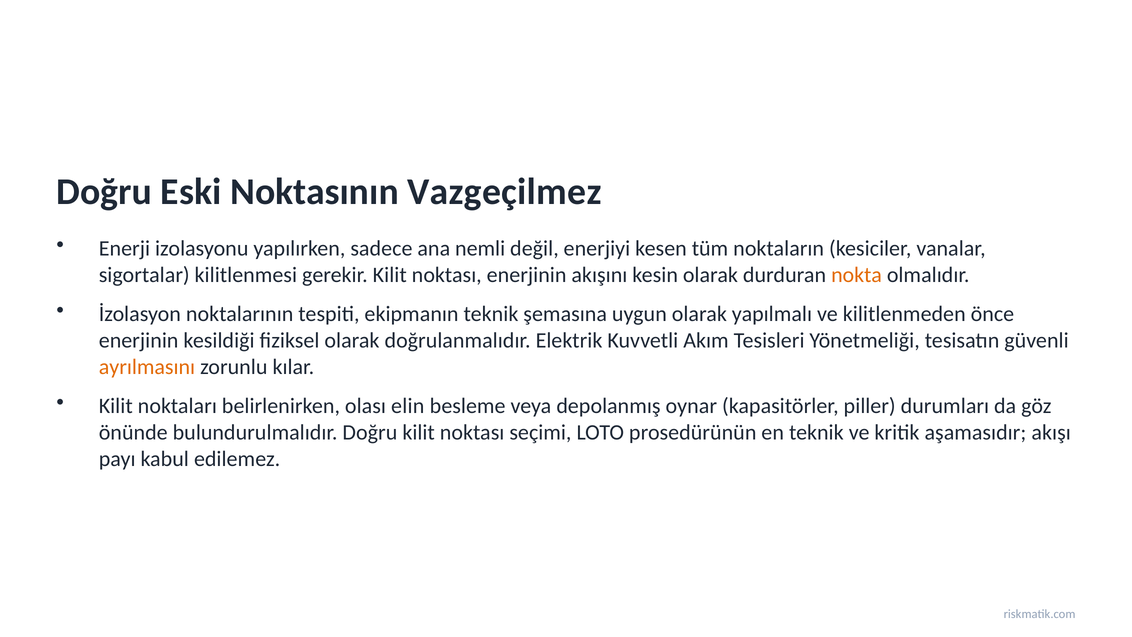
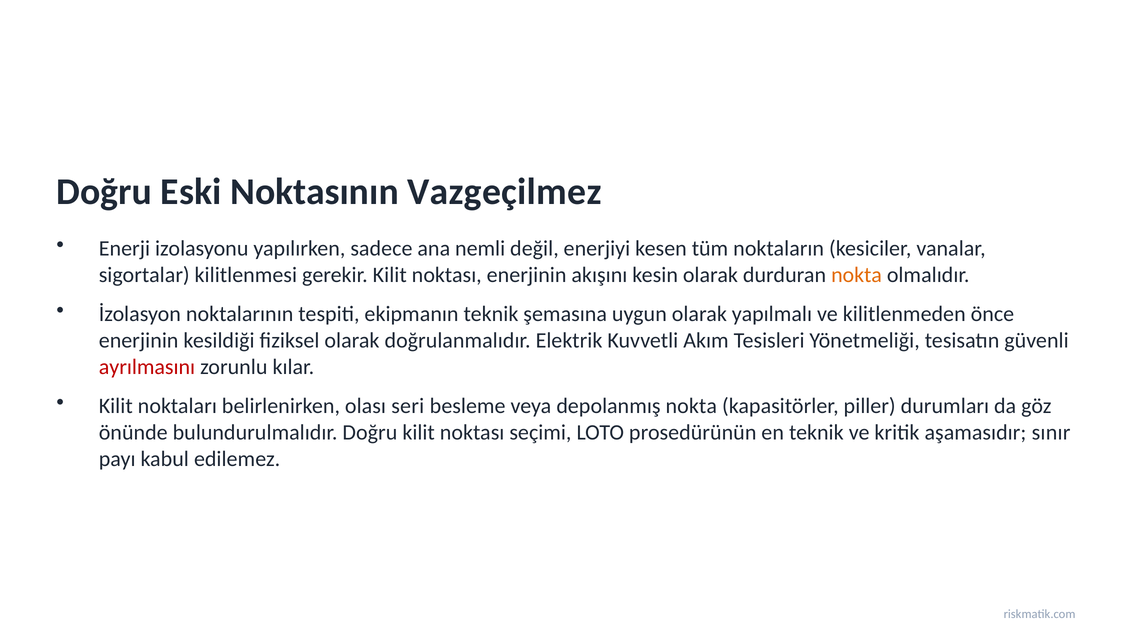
ayrılmasını colour: orange -> red (147, 367)
elin: elin -> seri (408, 406)
depolanmış oynar: oynar -> nokta (691, 406)
akışı: akışı -> sınır (1051, 432)
